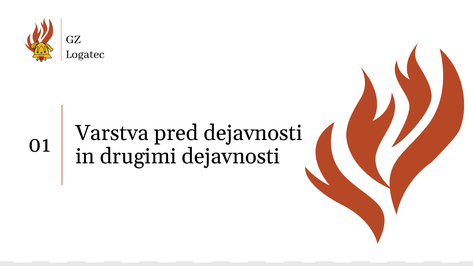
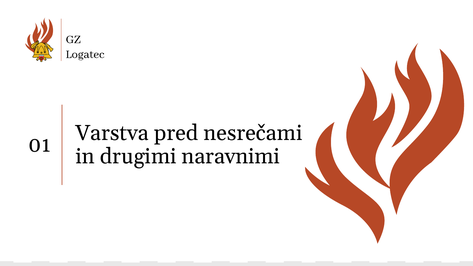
pred dejavnosti: dejavnosti -> nesrečami (253, 133)
drugimi dejavnosti: dejavnosti -> naravnimi (231, 156)
